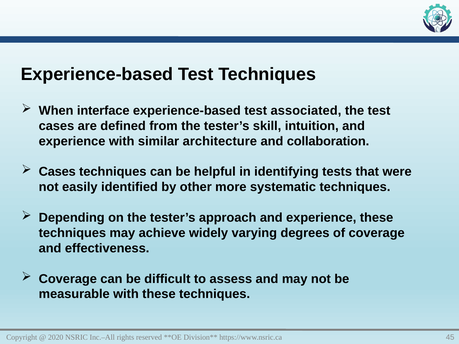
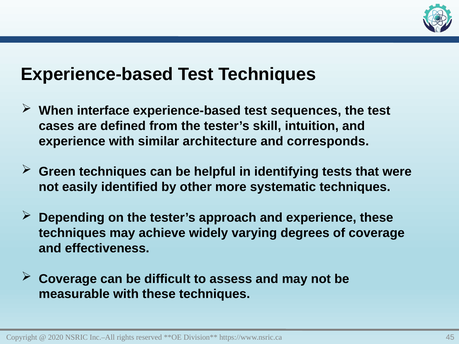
associated: associated -> sequences (306, 111)
collaboration: collaboration -> corresponds (328, 141)
Cases: Cases -> Green (57, 172)
